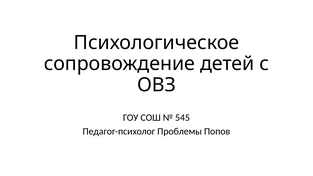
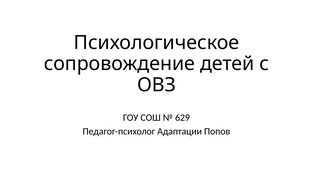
545: 545 -> 629 (183, 118)
Проблемы: Проблемы -> Адаптации (180, 132)
